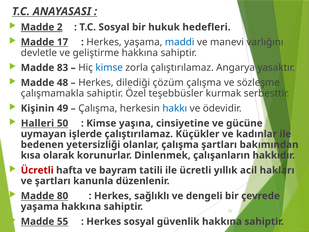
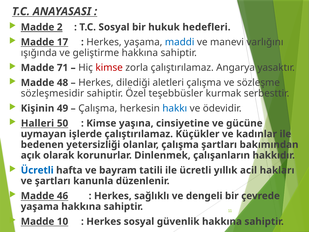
devletle: devletle -> ışığında (39, 53)
83: 83 -> 71 (63, 68)
kimse colour: blue -> red (109, 68)
çözüm: çözüm -> aletleri (168, 83)
çalışmamakla: çalışmamakla -> sözleşmesidir (52, 93)
kısa: kısa -> açık (31, 155)
Ücretli colour: red -> blue (37, 170)
80: 80 -> 46 (63, 196)
55: 55 -> 10 (63, 221)
